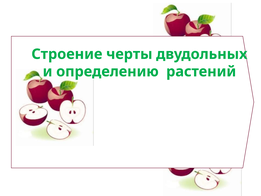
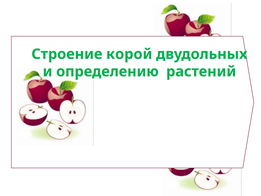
черты: черты -> корой (129, 54)
